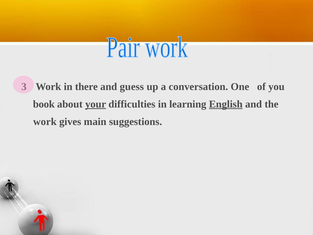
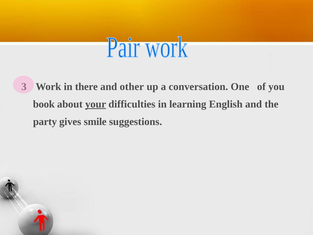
guess: guess -> other (132, 87)
English underline: present -> none (226, 104)
work: work -> party (45, 122)
main: main -> smile (95, 122)
